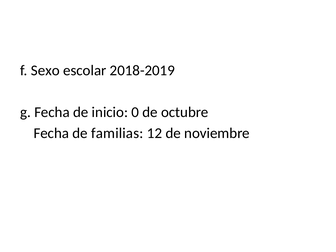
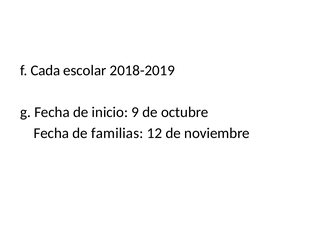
Sexo: Sexo -> Cada (45, 70)
0: 0 -> 9 (135, 112)
